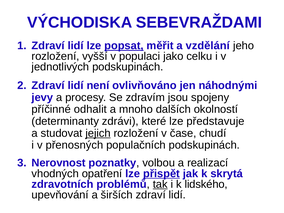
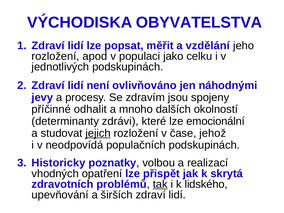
SEBEVRAŽDAMI: SEBEVRAŽDAMI -> OBYVATELSTVA (199, 22)
popsat underline: present -> none (124, 46)
vyšší: vyšší -> apod (95, 56)
představuje: představuje -> emocionální (216, 121)
chudí: chudí -> jehož (213, 133)
přenosných: přenosných -> neodpovídá (74, 145)
Nerovnost: Nerovnost -> Historicky (58, 163)
přispět underline: present -> none (161, 174)
